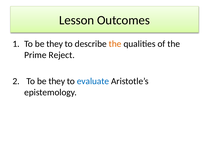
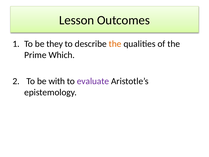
Reject: Reject -> Which (62, 55)
they: they -> with (57, 81)
evaluate colour: blue -> purple (93, 81)
